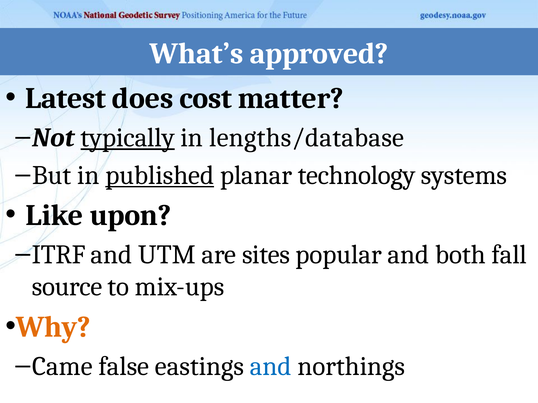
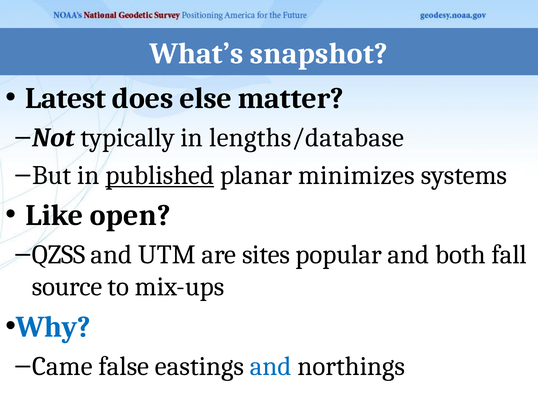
approved: approved -> snapshot (319, 54)
cost: cost -> else (206, 98)
typically underline: present -> none (128, 138)
technology: technology -> minimizes (356, 175)
upon: upon -> open (130, 216)
ITRF: ITRF -> QZSS (59, 255)
Why colour: orange -> blue (53, 327)
